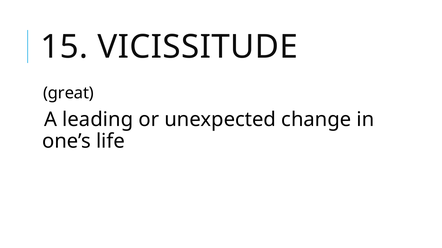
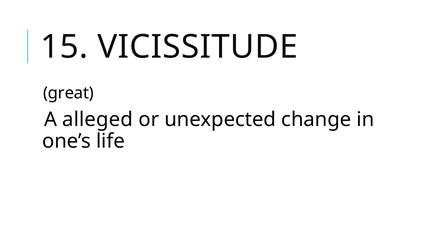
leading: leading -> alleged (98, 120)
